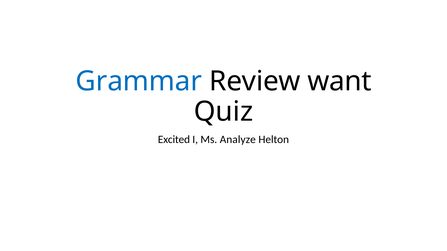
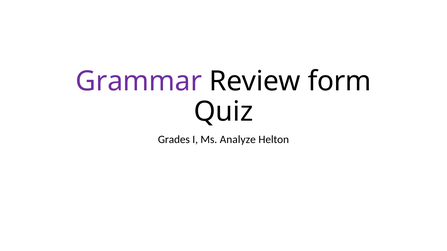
Grammar colour: blue -> purple (139, 82)
want: want -> form (340, 82)
Excited: Excited -> Grades (174, 140)
